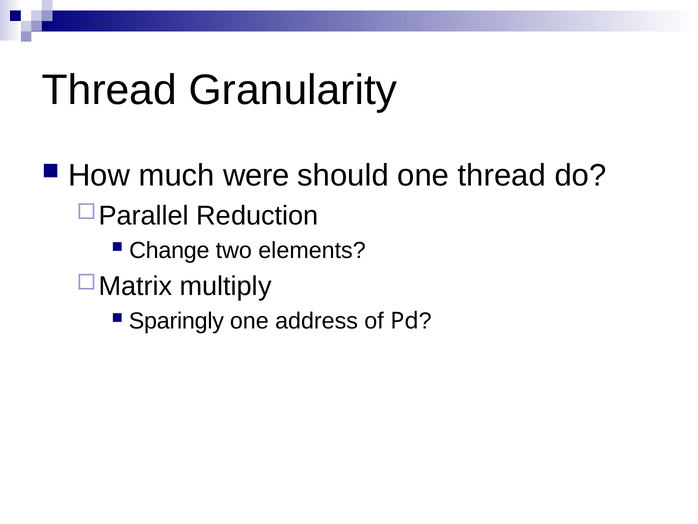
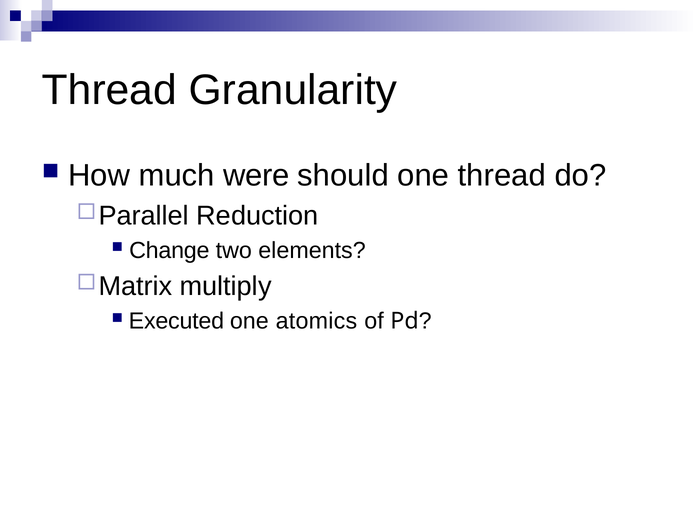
Sparingly: Sparingly -> Executed (176, 321)
address: address -> atomics (316, 321)
